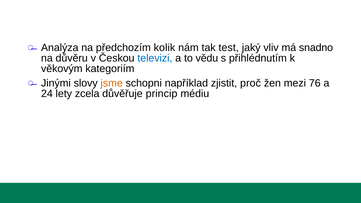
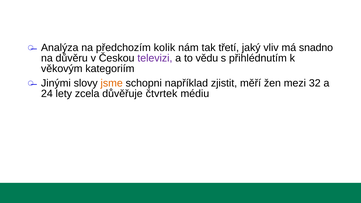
test: test -> třetí (229, 48)
televizi colour: blue -> purple (155, 58)
proč: proč -> měří (251, 83)
76: 76 -> 32 (315, 83)
princip: princip -> čtvrtek (162, 94)
